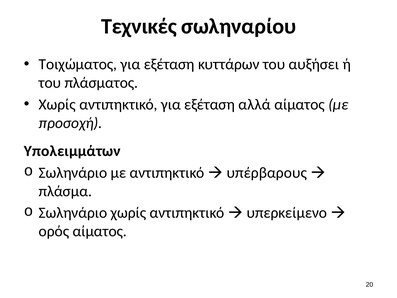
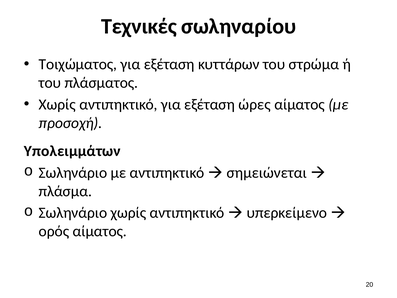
αυξήσει: αυξήσει -> στρώμα (314, 64)
αλλά: αλλά -> ώρες (255, 104)
υπέρβαρους: υπέρβαρους -> σημειώνεται (267, 173)
